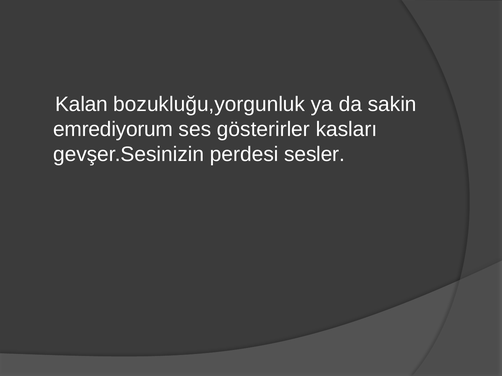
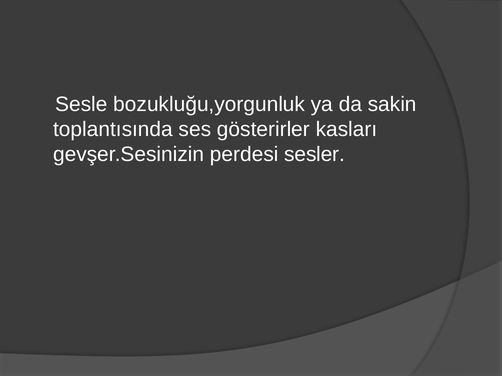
Kalan: Kalan -> Sesle (81, 104)
emrediyorum: emrediyorum -> toplantısında (113, 129)
